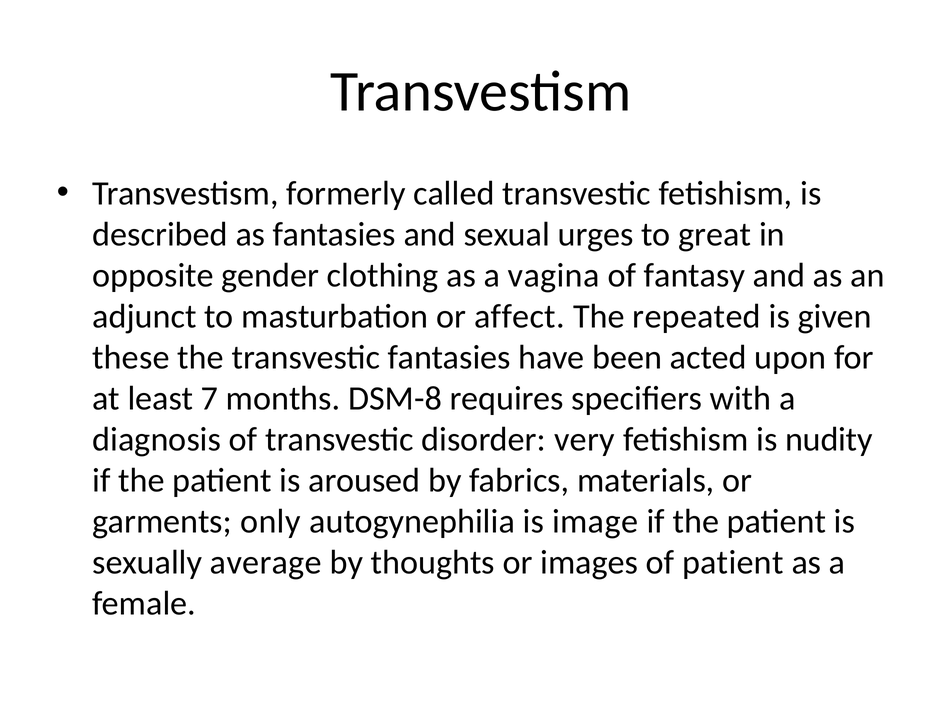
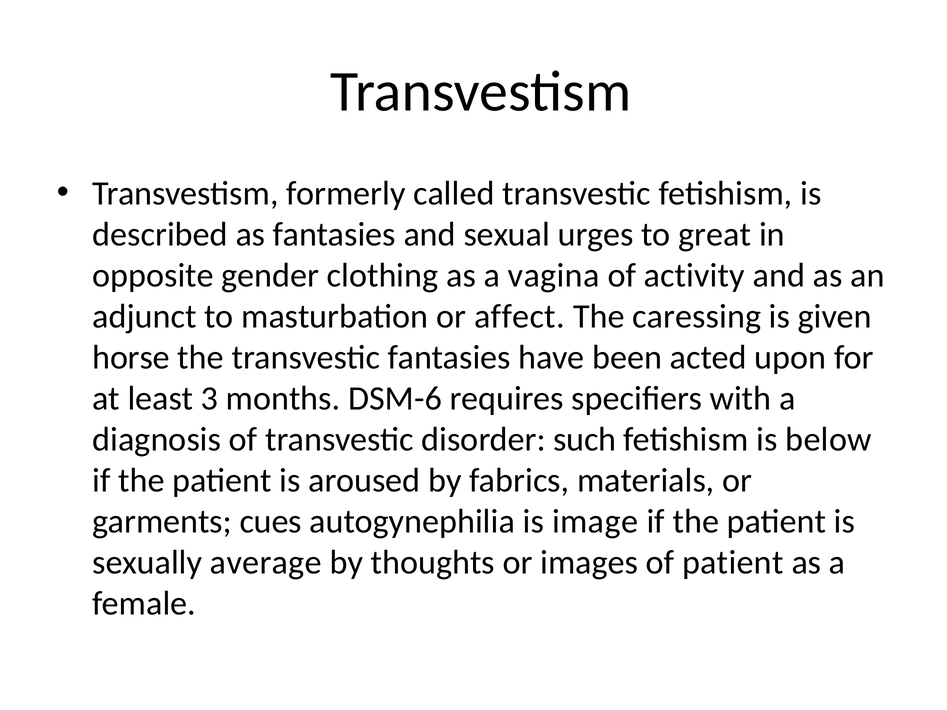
fantasy: fantasy -> activity (694, 275)
repeated: repeated -> caressing (697, 316)
these: these -> horse (131, 357)
7: 7 -> 3 (210, 398)
DSM-8: DSM-8 -> DSM-6 (395, 398)
very: very -> such (585, 439)
nudity: nudity -> below (829, 439)
only: only -> cues (271, 521)
